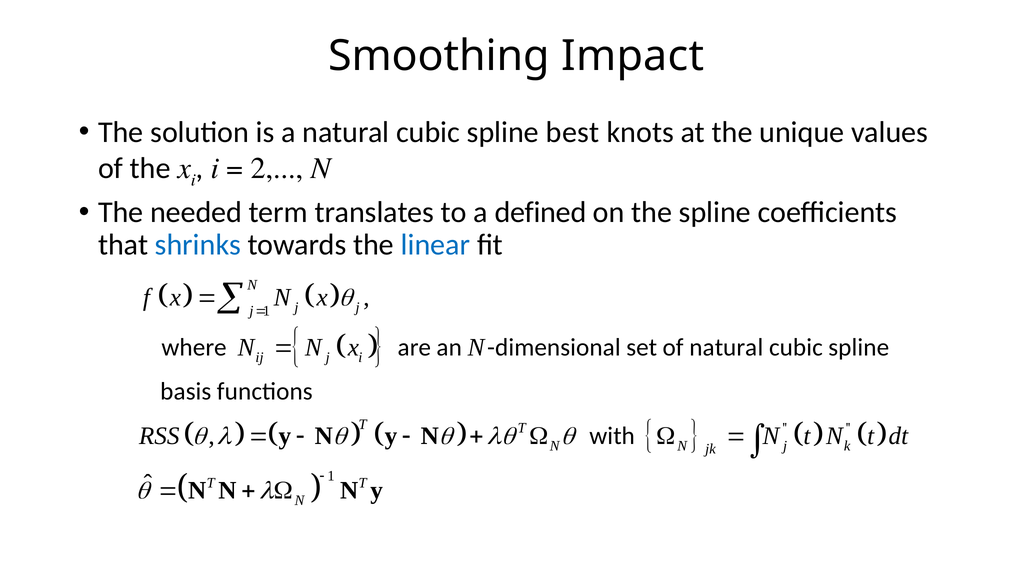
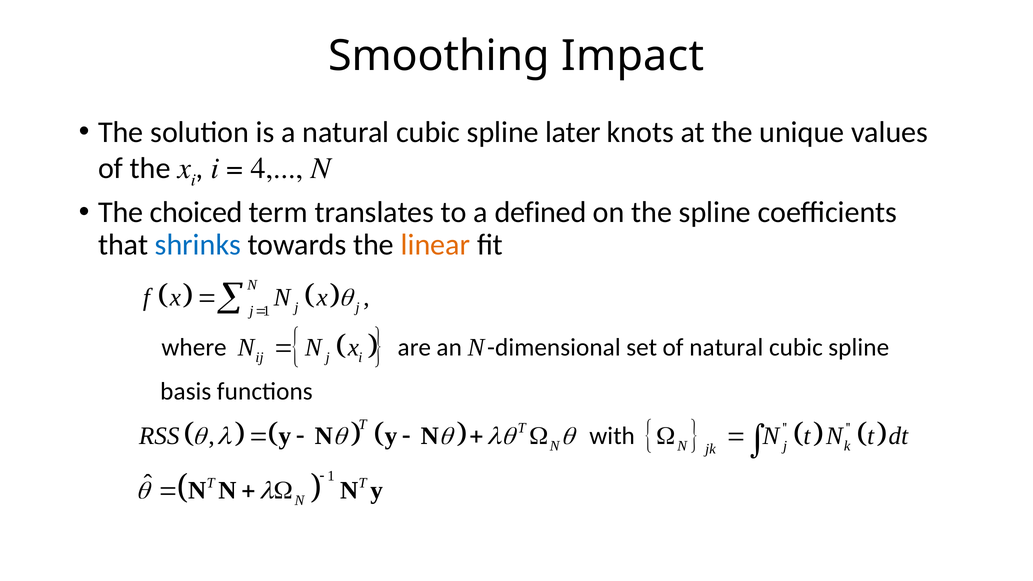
best: best -> later (573, 132)
2: 2 -> 4 (277, 168)
needed: needed -> choiced (196, 212)
linear colour: blue -> orange (436, 245)
